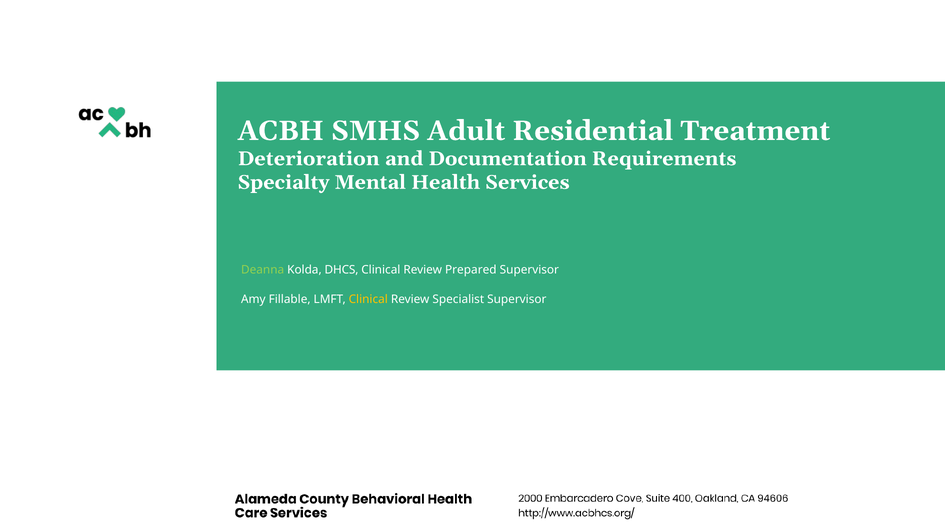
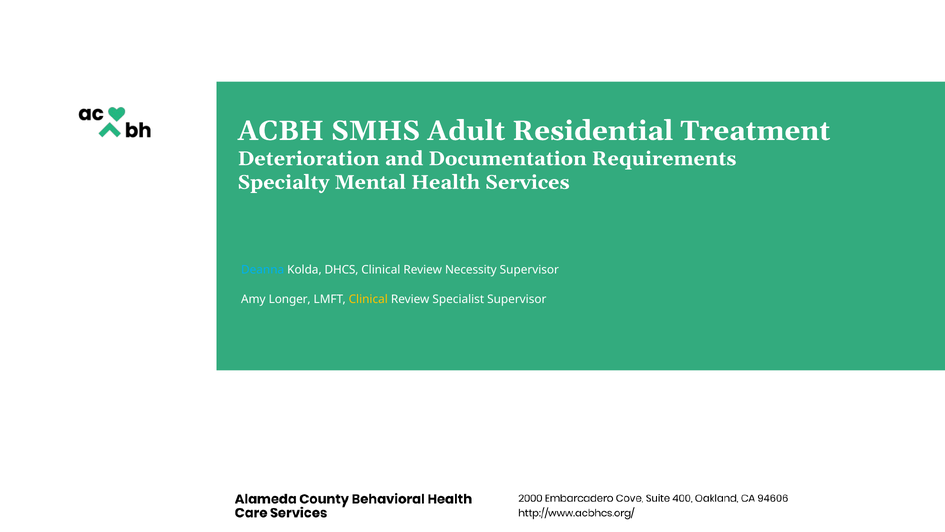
Deanna colour: light green -> light blue (263, 270)
Prepared: Prepared -> Necessity (471, 270)
Fillable: Fillable -> Longer (290, 299)
